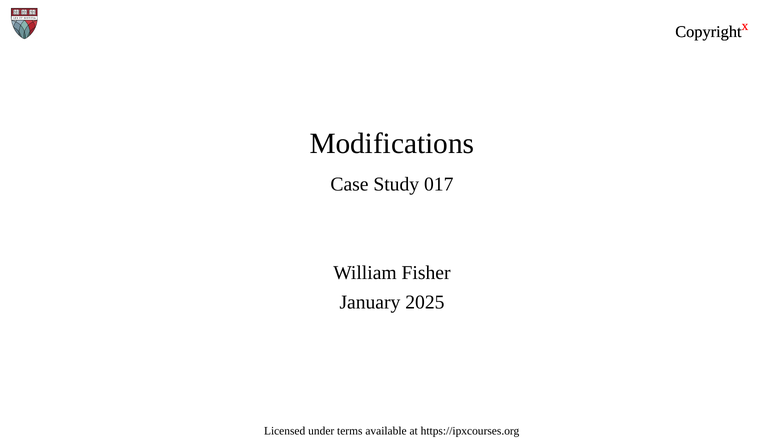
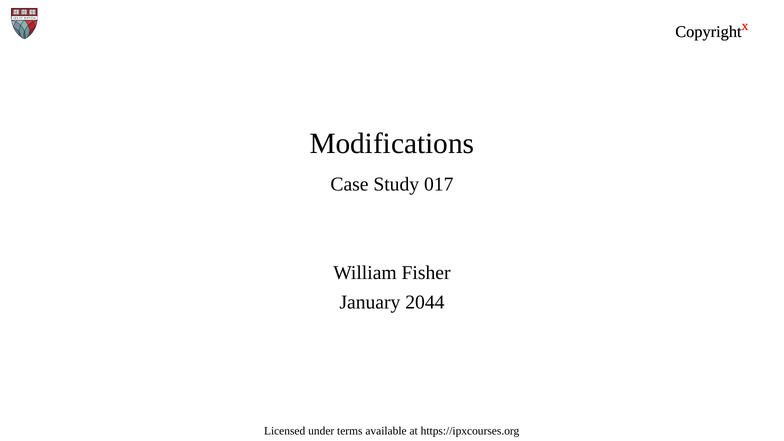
2025: 2025 -> 2044 (425, 302)
